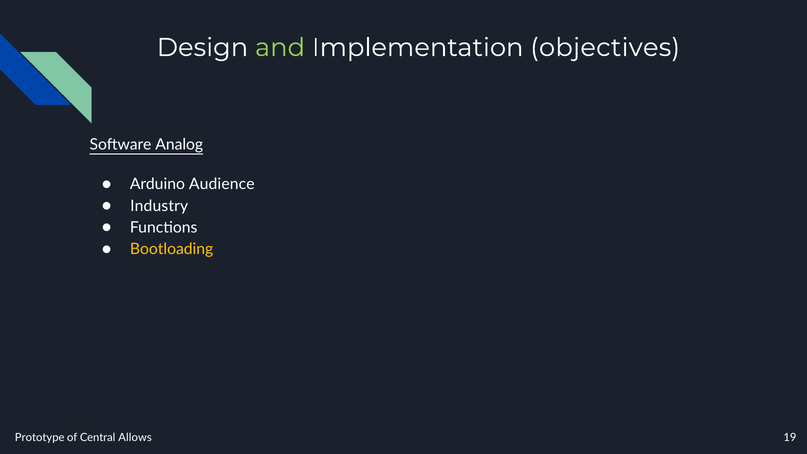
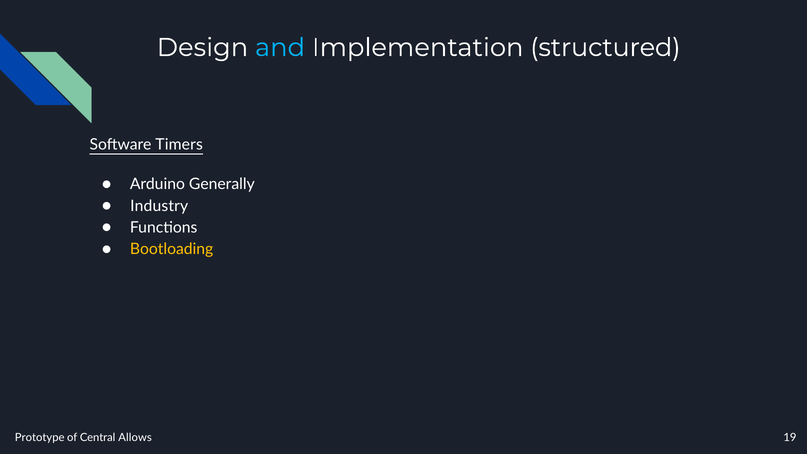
and colour: light green -> light blue (280, 48)
objectives: objectives -> structured (605, 48)
Analog: Analog -> Timers (179, 145)
Audience: Audience -> Generally (222, 184)
